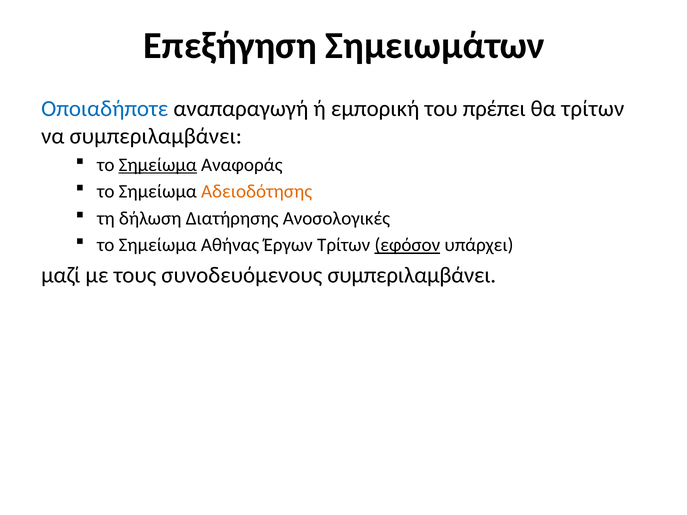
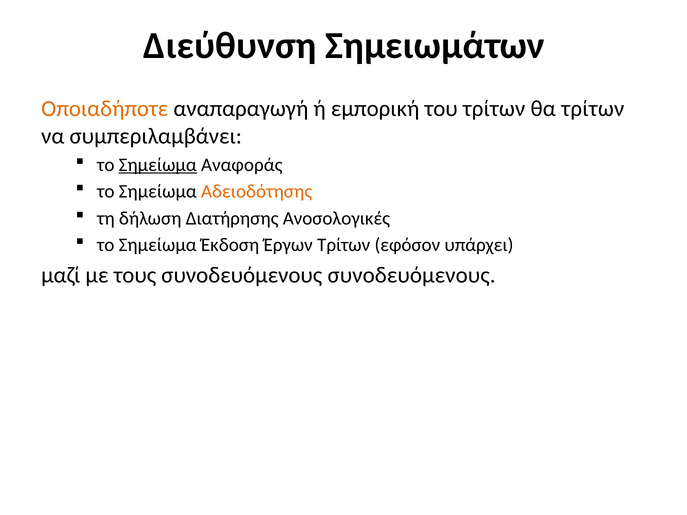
Επεξήγηση: Επεξήγηση -> Διεύθυνση (230, 46)
Οποιαδήποτε colour: blue -> orange (105, 109)
του πρέπει: πρέπει -> τρίτων (494, 109)
Αθήνας: Αθήνας -> Έκδοση (230, 245)
εφόσον underline: present -> none (407, 245)
συνοδευόμενους συμπεριλαμβάνει: συμπεριλαμβάνει -> συνοδευόμενους (412, 275)
